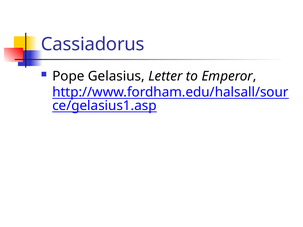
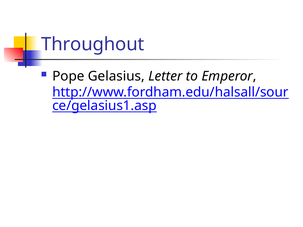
Cassiadorus: Cassiadorus -> Throughout (93, 44)
